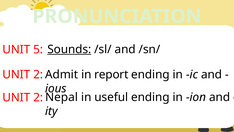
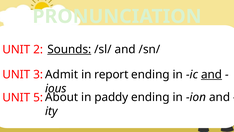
5: 5 -> 2 (38, 49)
and underline: none -> present (212, 74)
2: 2 -> 3 (38, 74)
Nepal: Nepal -> About (62, 97)
useful: useful -> paddy (111, 97)
2: 2 -> 5 (38, 97)
